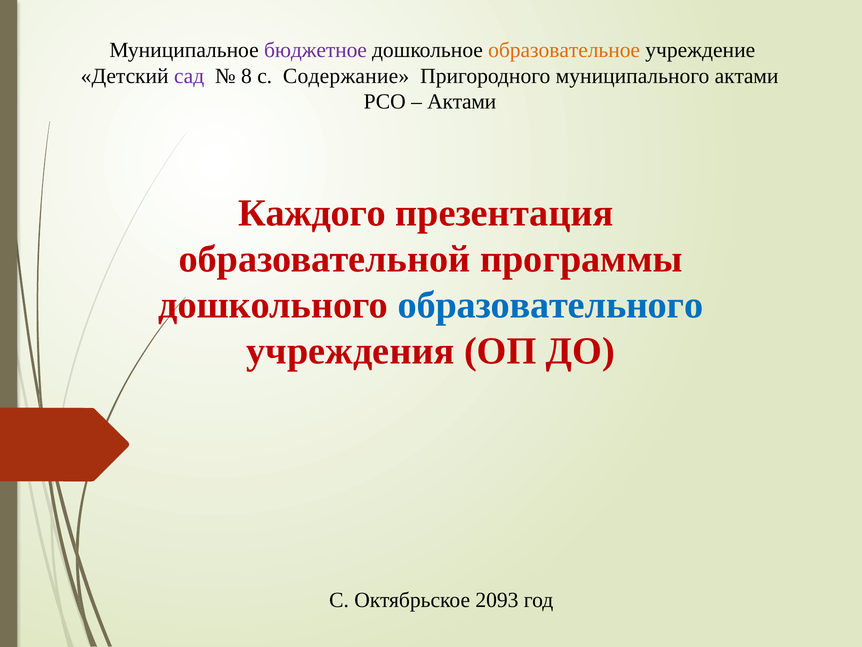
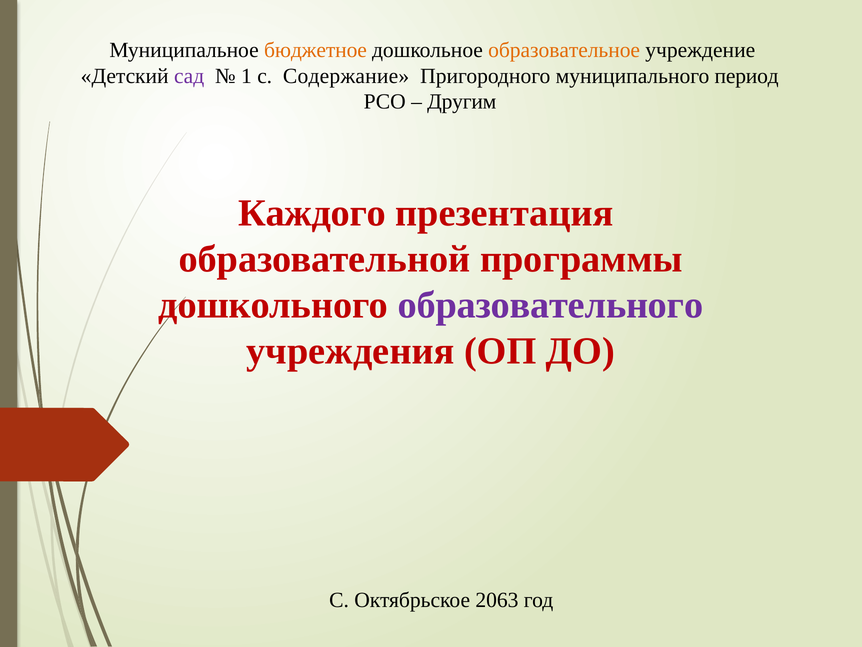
бюджетное colour: purple -> orange (315, 50)
8: 8 -> 1 (246, 76)
муниципального актами: актами -> период (747, 76)
Актами: Актами -> Другим (462, 102)
образовательного colour: blue -> purple (550, 305)
2093: 2093 -> 2063 (497, 600)
